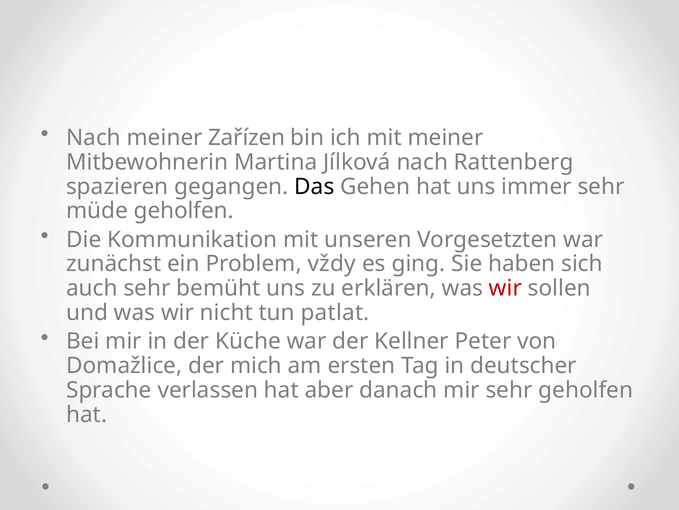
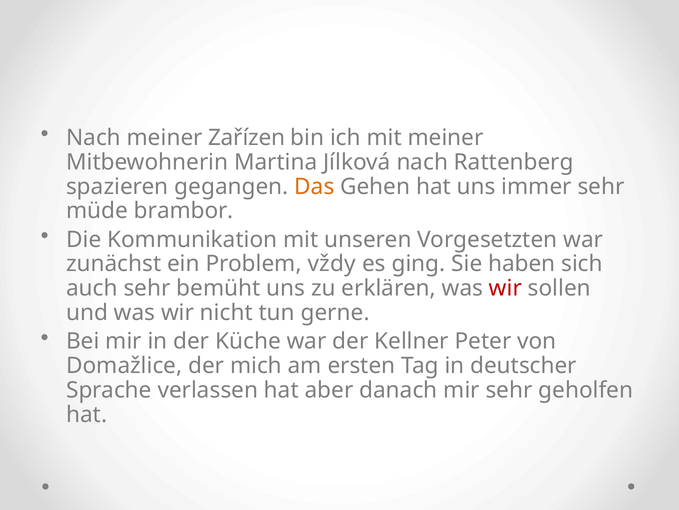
Das colour: black -> orange (314, 186)
müde geholfen: geholfen -> brambor (184, 211)
patlat: patlat -> gerne (335, 312)
